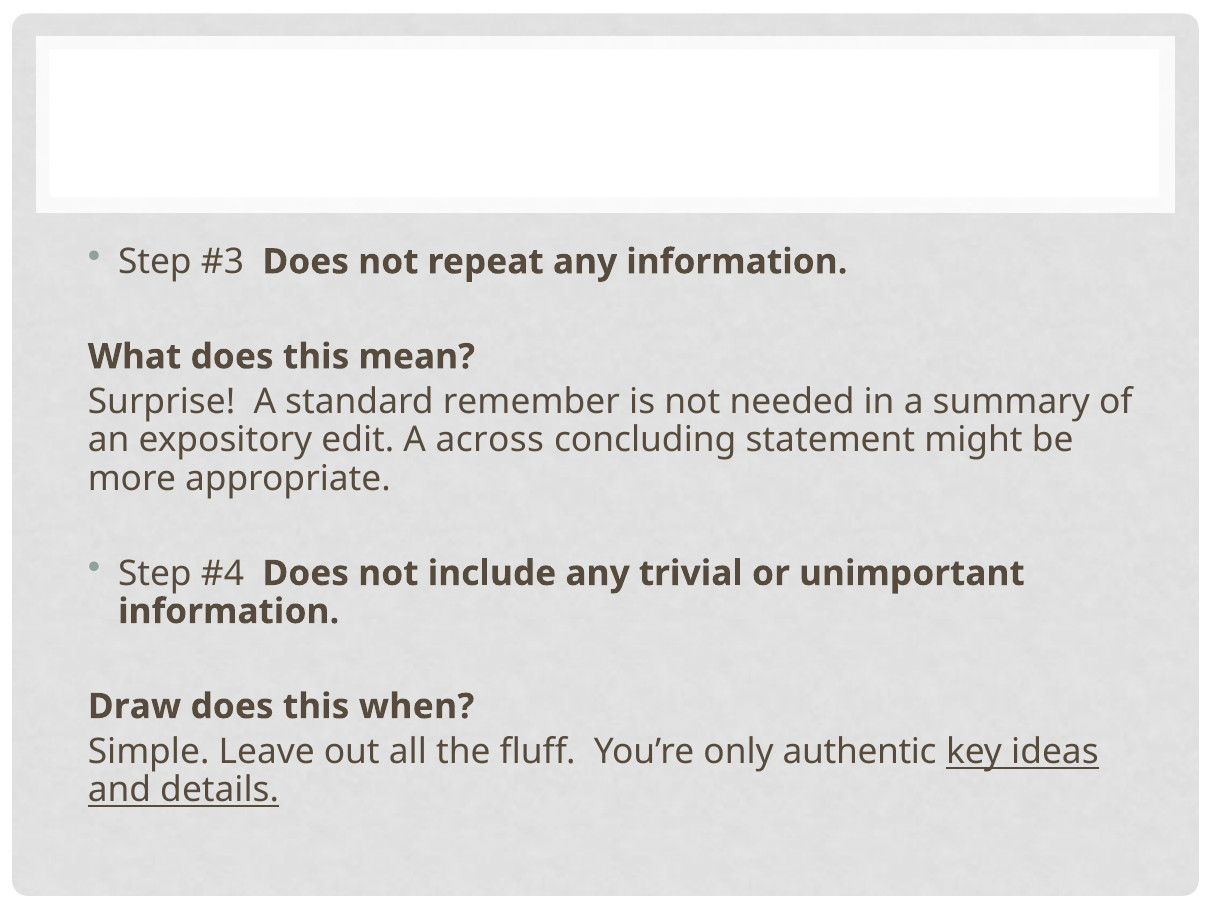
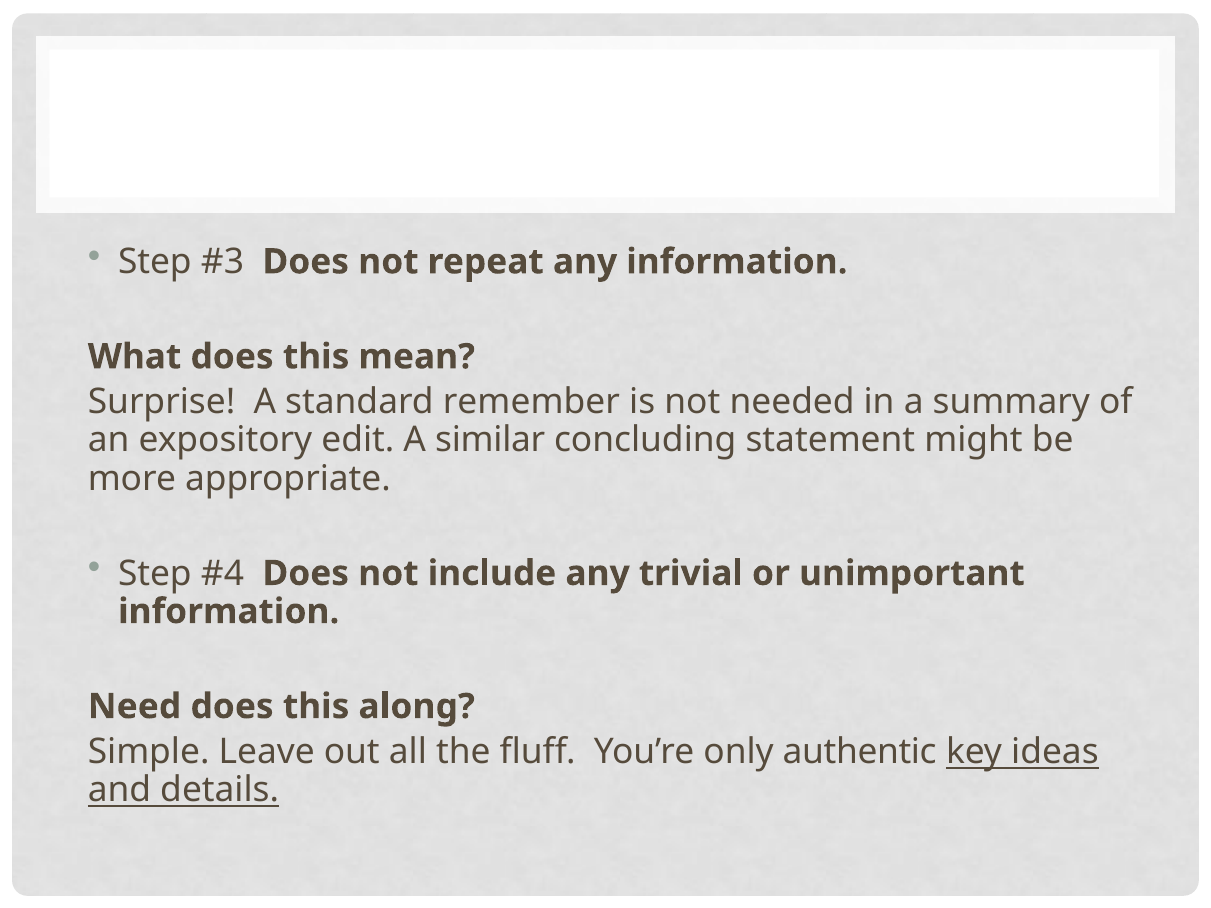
across: across -> similar (490, 440)
Draw: Draw -> Need (135, 707)
when: when -> along (417, 707)
